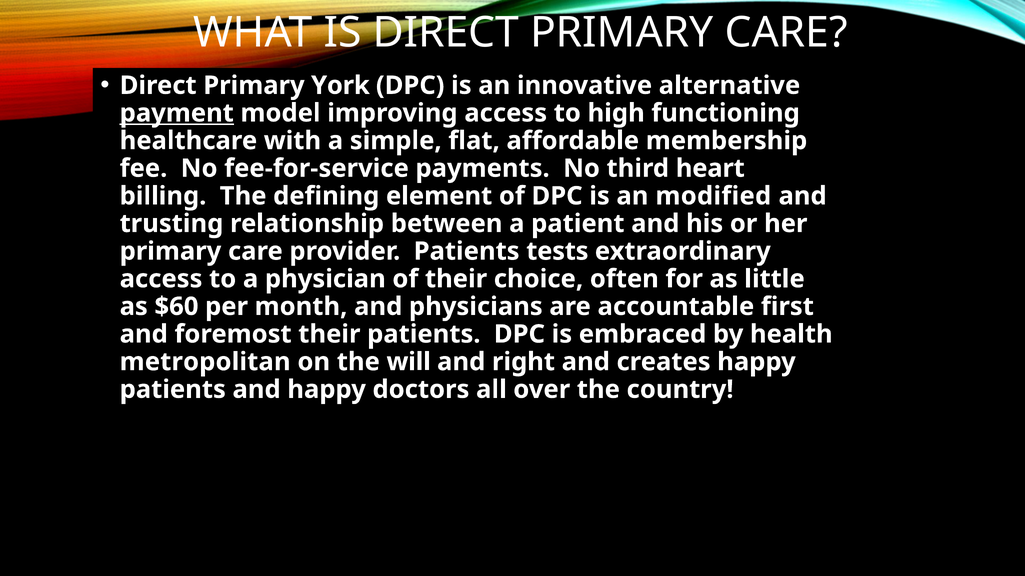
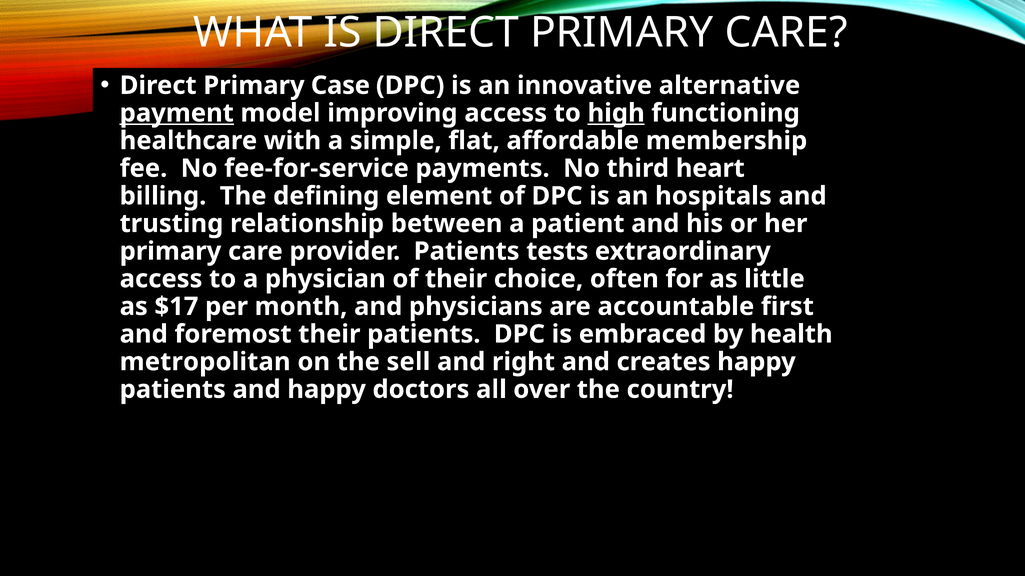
York: York -> Case (340, 86)
high underline: none -> present (616, 113)
modified: modified -> hospitals (713, 196)
$60: $60 -> $17 (176, 307)
will: will -> sell (408, 362)
